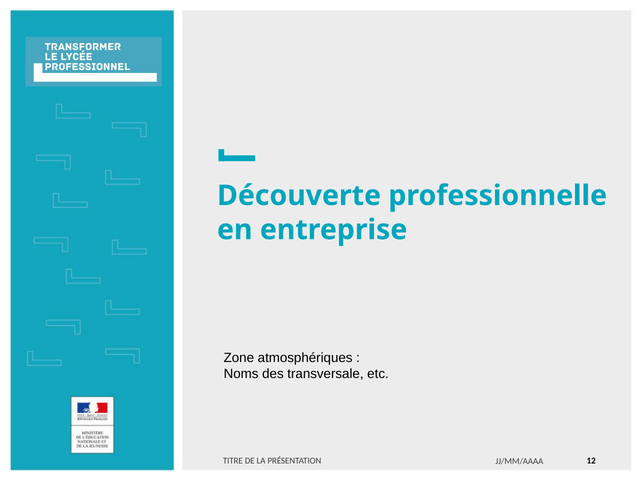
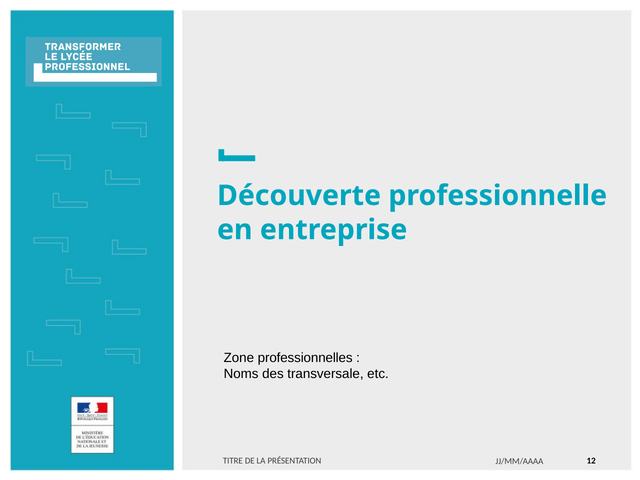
atmosphériques: atmosphériques -> professionnelles (305, 358)
